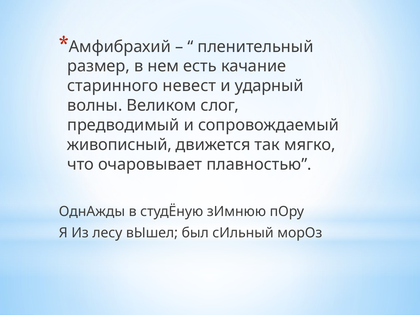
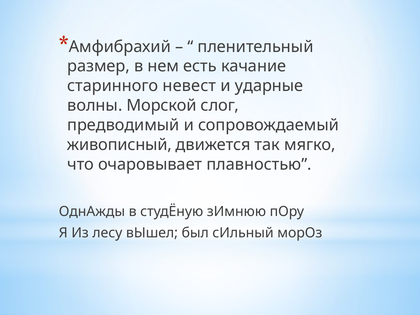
ударный: ударный -> ударные (269, 86)
Великом: Великом -> Морской (162, 105)
